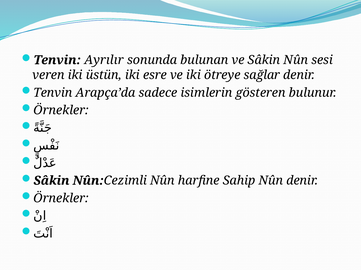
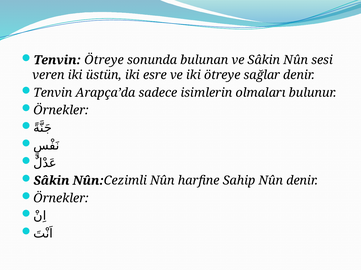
Tenvin Ayrılır: Ayrılır -> Ötreye (104, 60)
gösteren: gösteren -> olmaları (261, 93)
